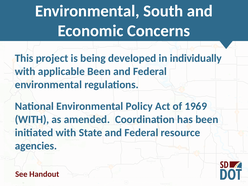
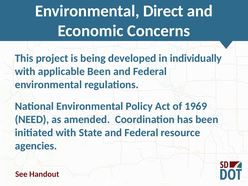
South: South -> Direct (163, 11)
WITH: WITH -> NEED (32, 119)
